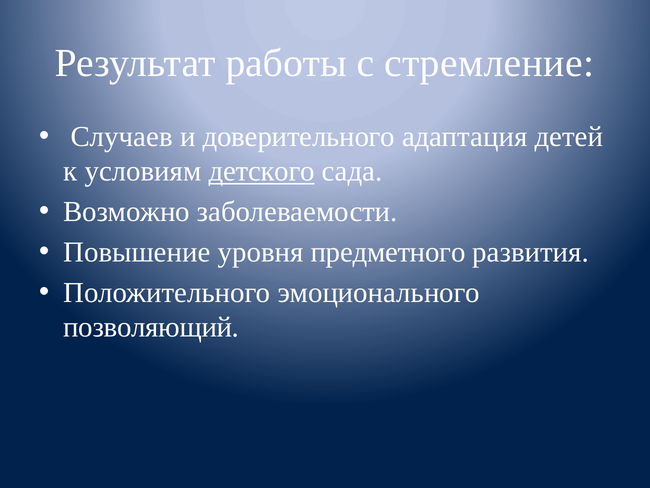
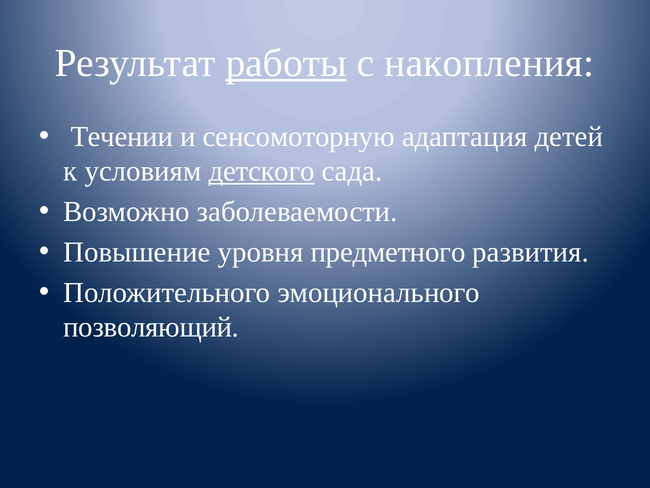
работы underline: none -> present (286, 63)
стремление: стремление -> накопления (489, 63)
Случаев: Случаев -> Течении (122, 136)
доверительного: доверительного -> сенсомоторную (299, 136)
